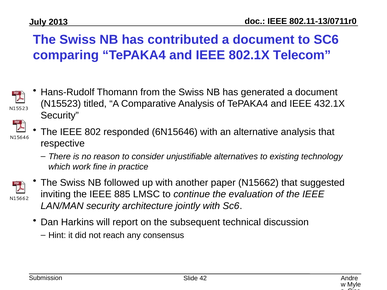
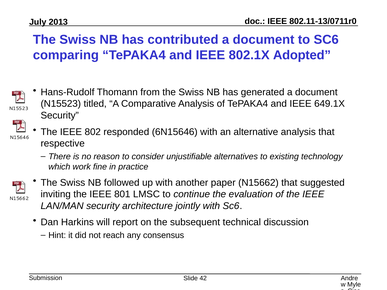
Telecom: Telecom -> Adopted (302, 55)
432.1X: 432.1X -> 649.1X (330, 104)
885: 885 -> 801 (122, 194)
